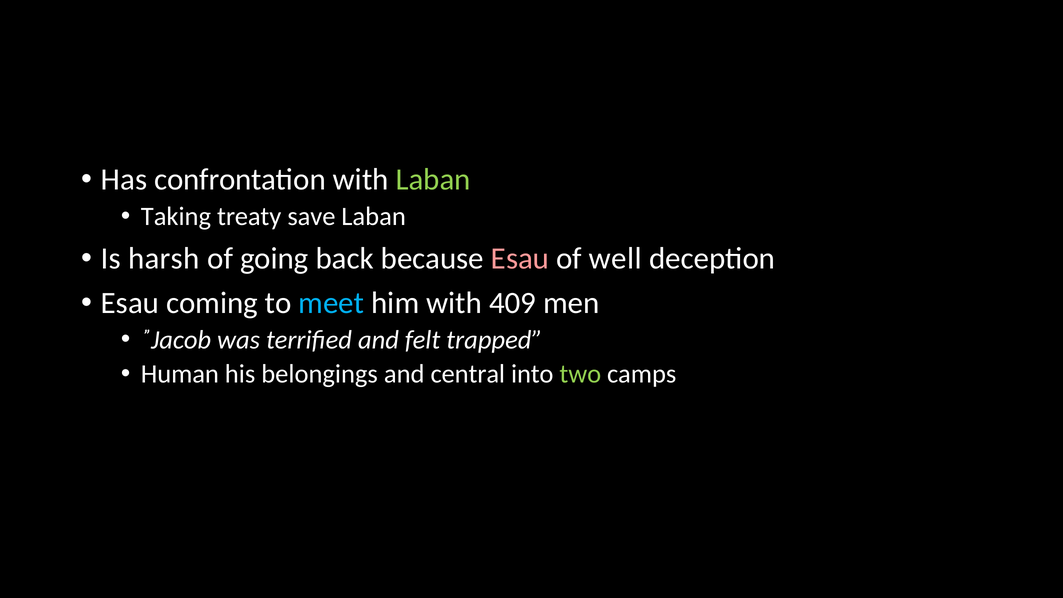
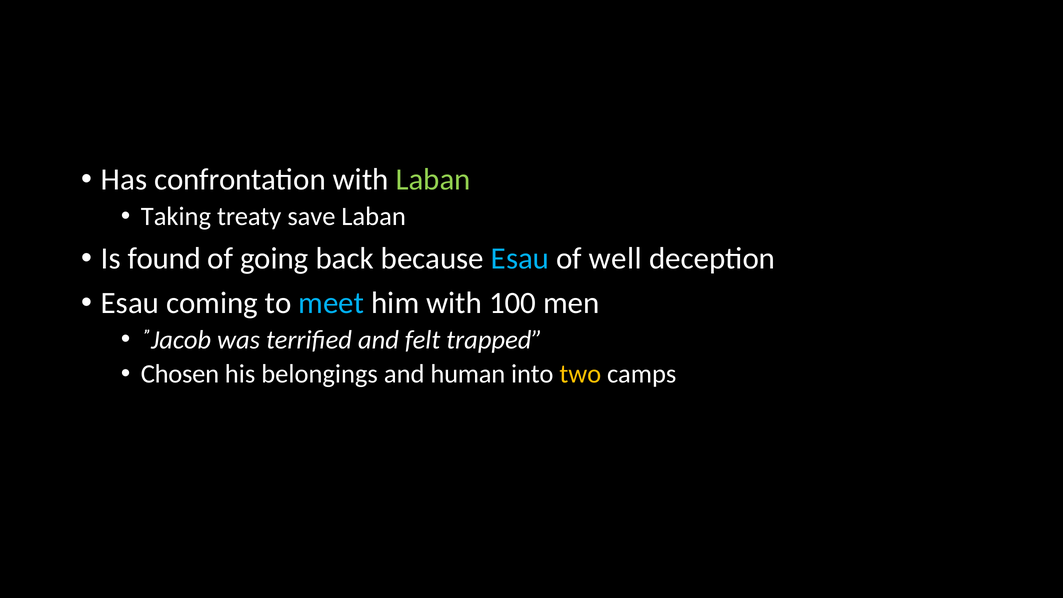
harsh: harsh -> found (164, 259)
Esau colour: pink -> light blue (520, 259)
409: 409 -> 100 (513, 303)
Human: Human -> Chosen (180, 374)
central: central -> human (468, 374)
two colour: light green -> yellow (580, 374)
